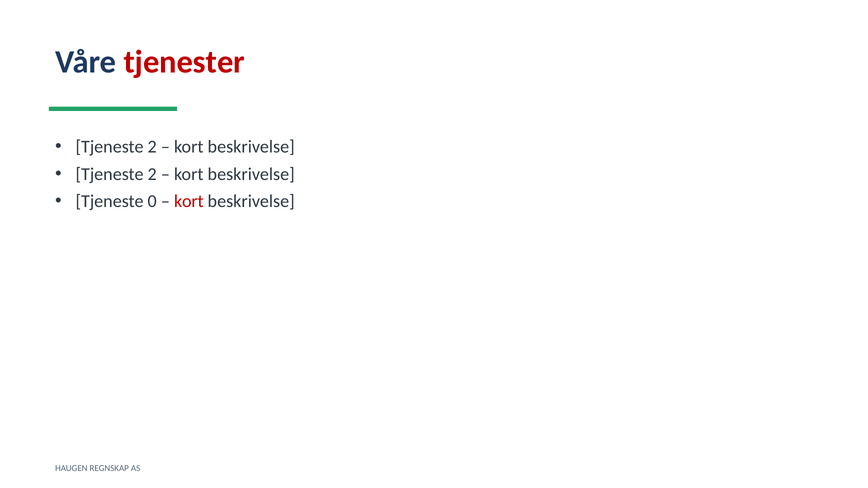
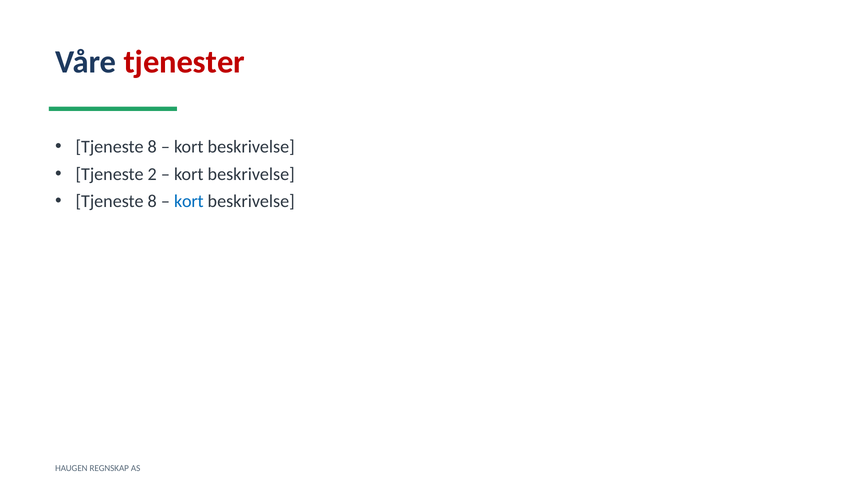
2: 2 -> 8 (152, 147)
0: 0 -> 8 (152, 201)
kort colour: red -> blue (189, 201)
